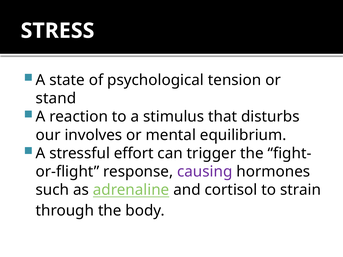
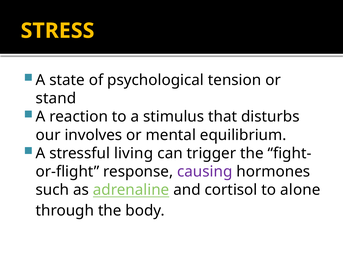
STRESS colour: white -> yellow (58, 31)
effort: effort -> living (134, 153)
strain: strain -> alone (300, 190)
